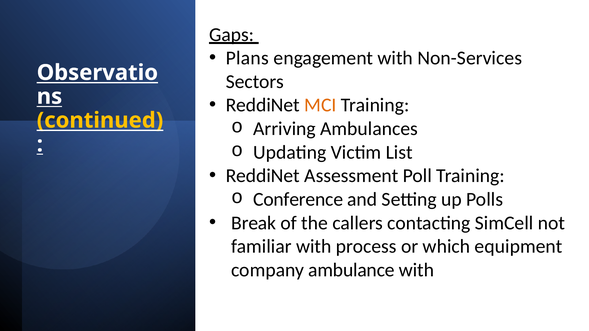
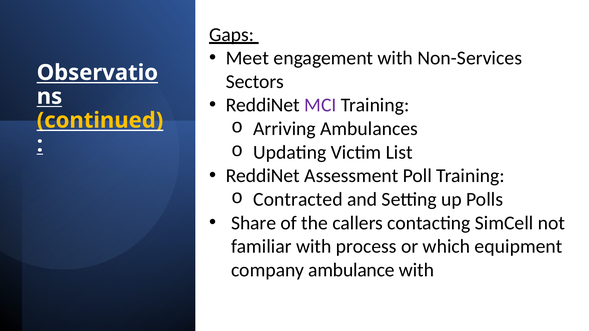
Plans: Plans -> Meet (247, 58)
MCI colour: orange -> purple (320, 105)
Conference: Conference -> Contracted (298, 200)
Break: Break -> Share (254, 223)
